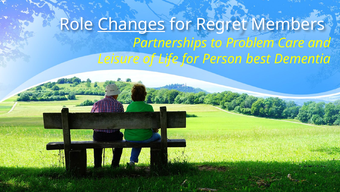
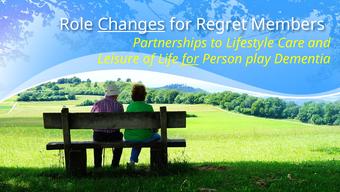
Problem: Problem -> Lifestyle (250, 43)
for underline: none -> present (190, 59)
best: best -> play (258, 59)
